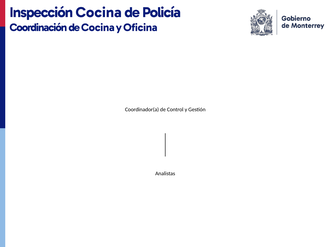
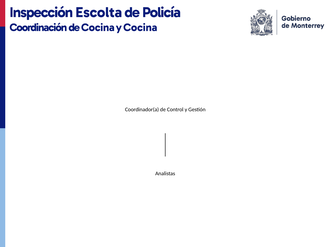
Inspección Cocina: Cocina -> Escolta (99, 12)
y Oficina: Oficina -> Cocina (140, 27)
